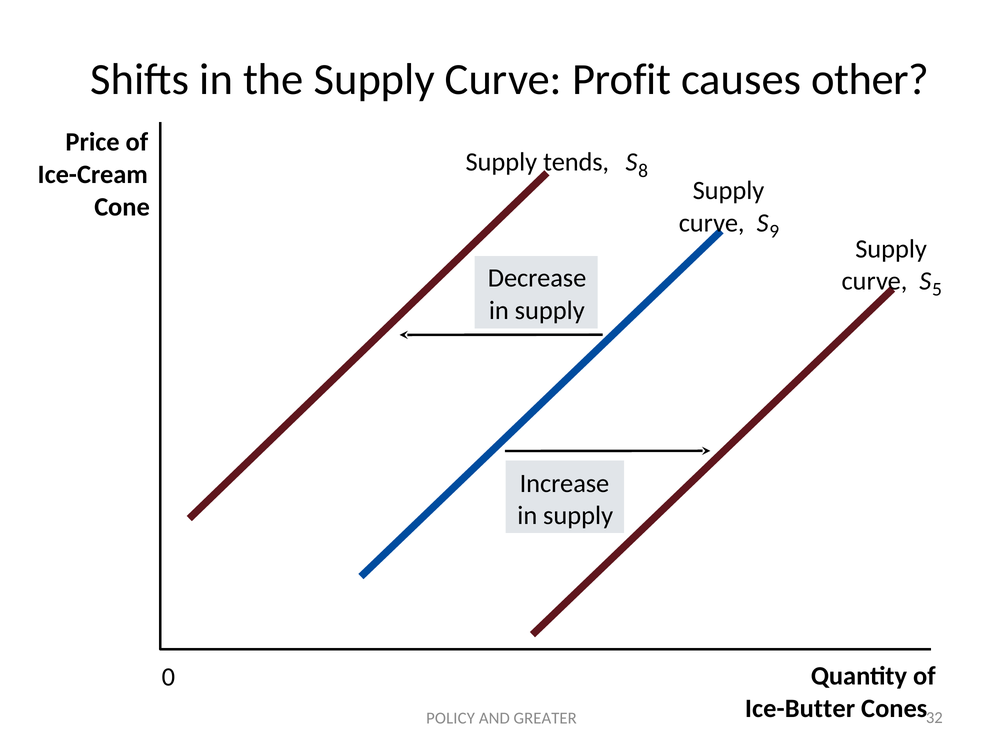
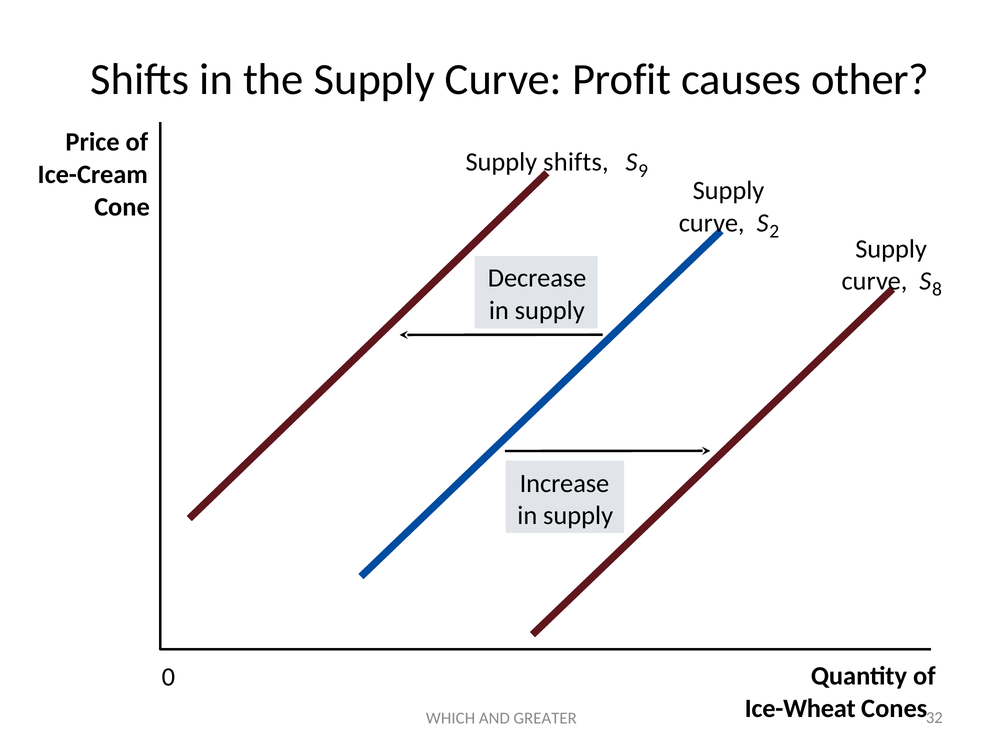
Supply tends: tends -> shifts (576, 162)
8: 8 -> 9 (643, 171)
9: 9 -> 2 (774, 231)
5: 5 -> 8 (937, 290)
Ice-Butter: Ice-Butter -> Ice-Wheat (800, 709)
POLICY: POLICY -> WHICH (451, 718)
